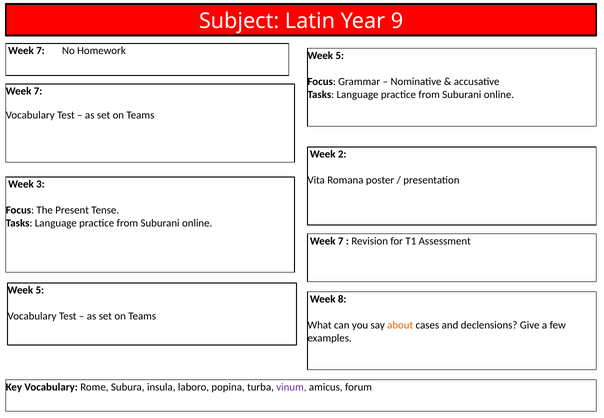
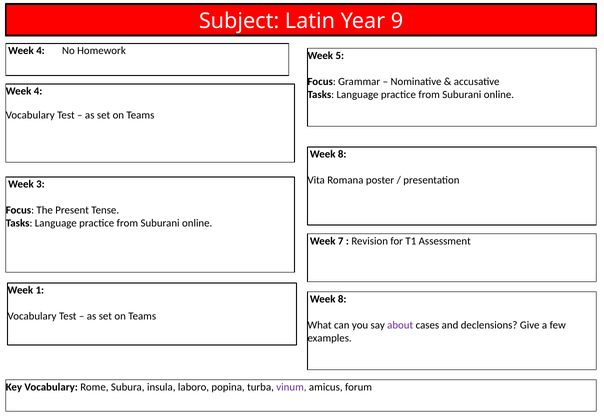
7: 7 -> 4 (40, 51)
7: 7 -> 4 (38, 91)
2: 2 -> 8 (342, 154)
5: 5 -> 1 (40, 290)
about colour: orange -> purple (400, 325)
